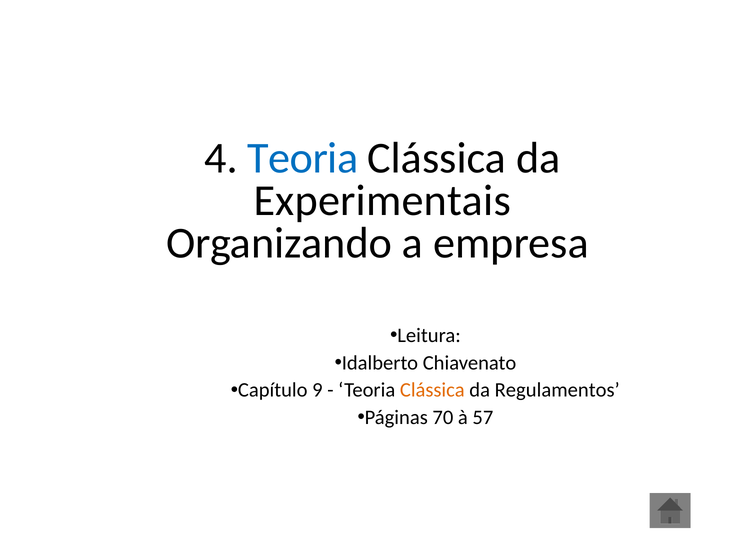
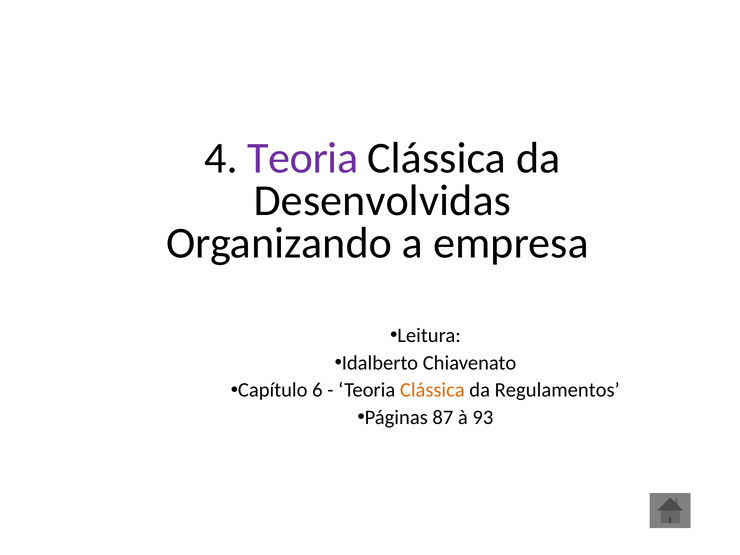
Teoria colour: blue -> purple (303, 158)
Experimentais: Experimentais -> Desenvolvidas (382, 201)
9: 9 -> 6 (317, 390)
70: 70 -> 87 (443, 417)
57: 57 -> 93 (483, 417)
